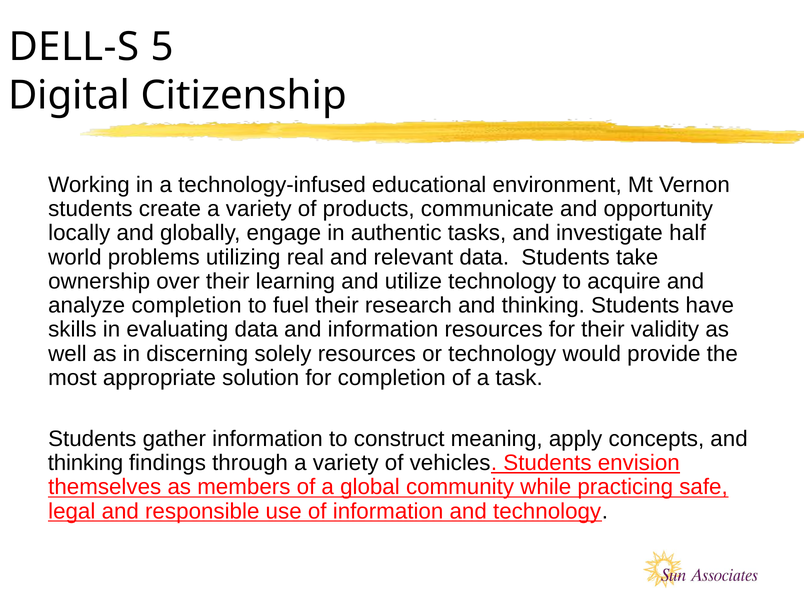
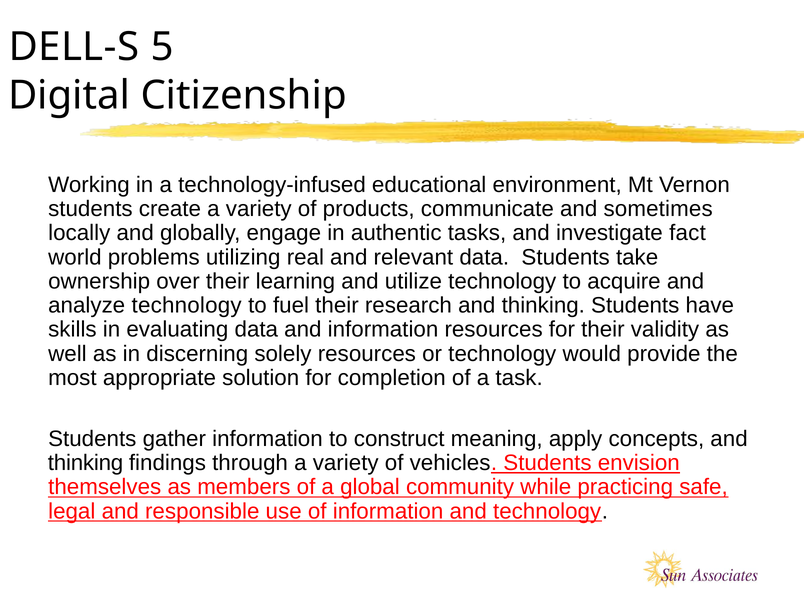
opportunity: opportunity -> sometimes (658, 209)
half: half -> fact (688, 233)
analyze completion: completion -> technology (187, 305)
